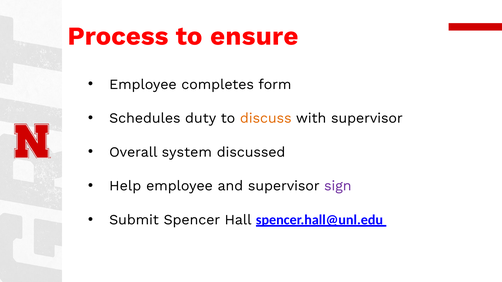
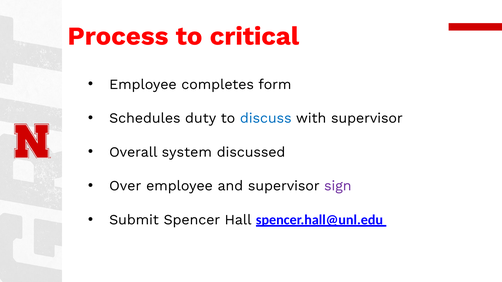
ensure: ensure -> critical (254, 36)
discuss colour: orange -> blue (266, 118)
Help: Help -> Over (125, 186)
